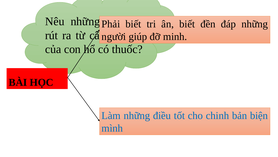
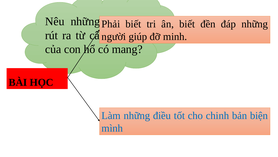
thuốc: thuốc -> mang (127, 49)
